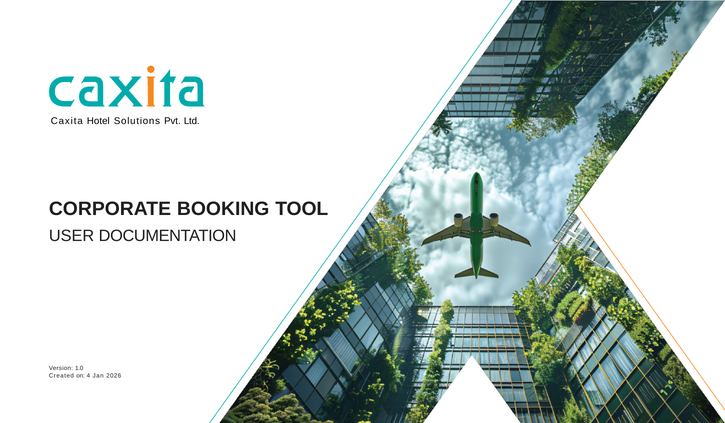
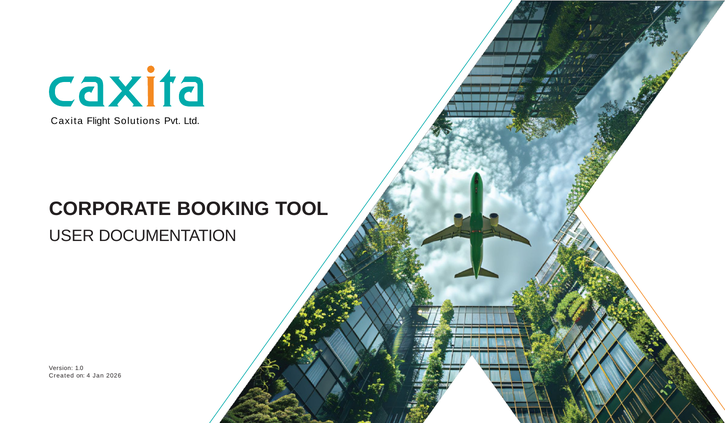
Hotel: Hotel -> Flight (98, 121)
